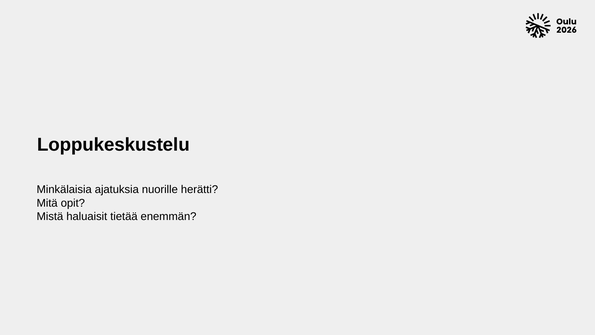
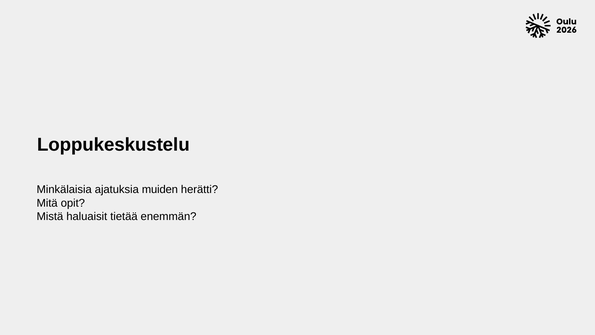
nuorille: nuorille -> muiden (160, 189)
